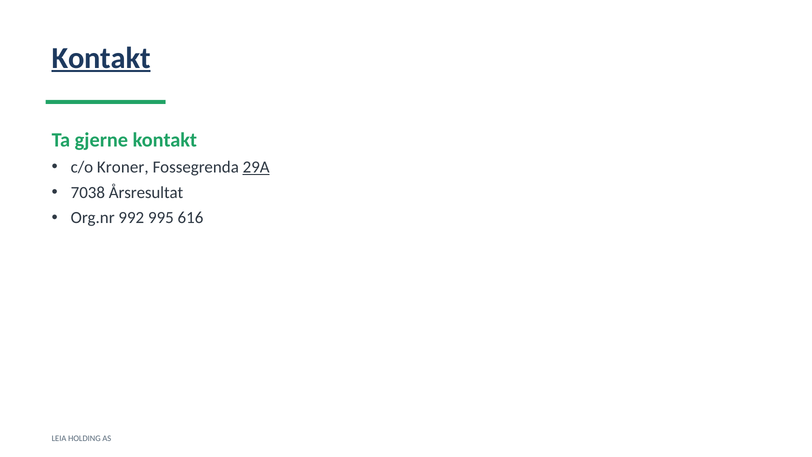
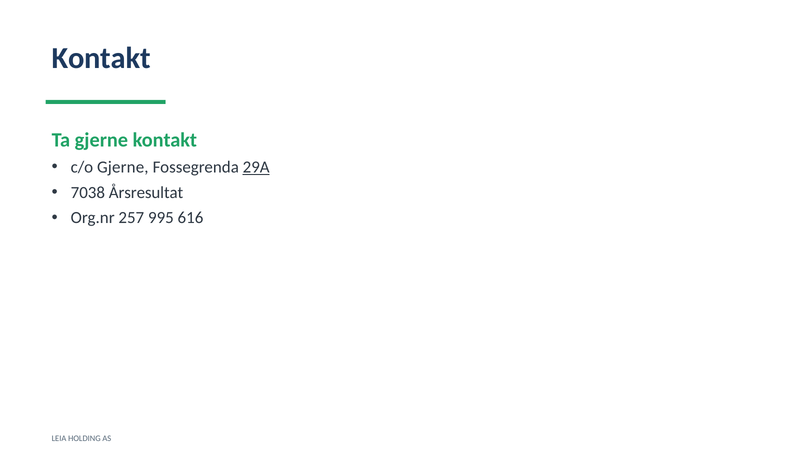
Kontakt underline: present -> none (101, 58)
c/o Kroner: Kroner -> Gjerne (123, 167)
992: 992 -> 257 (131, 218)
